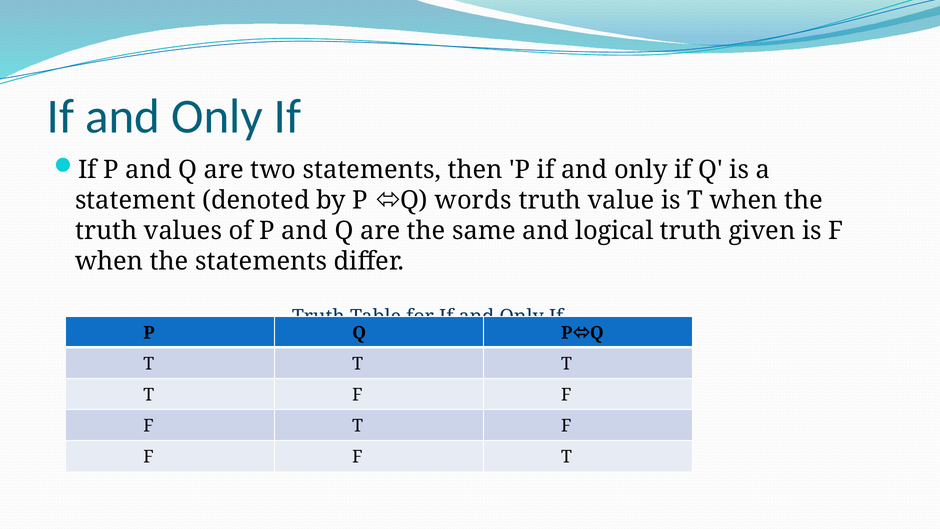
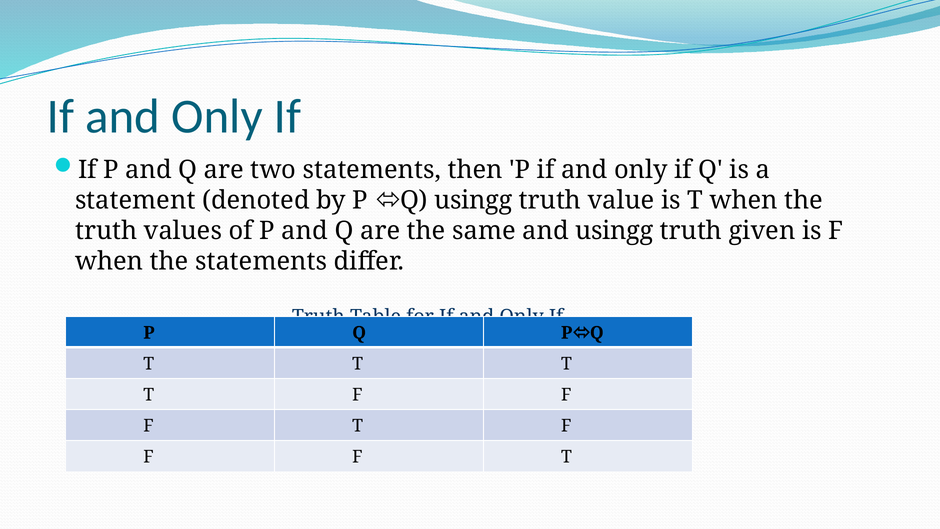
Q words: words -> usingg (473, 200)
and logical: logical -> usingg (614, 231)
